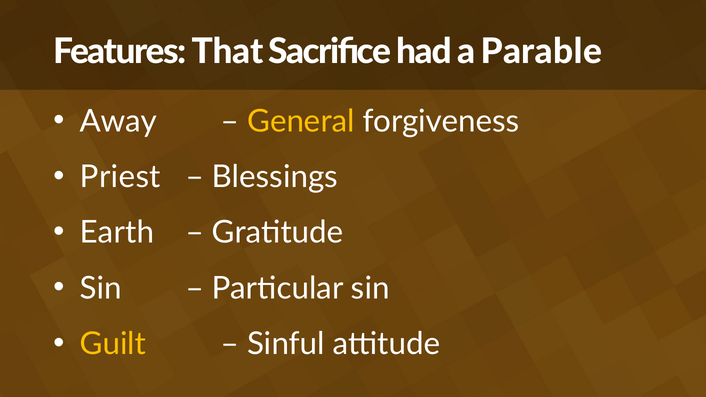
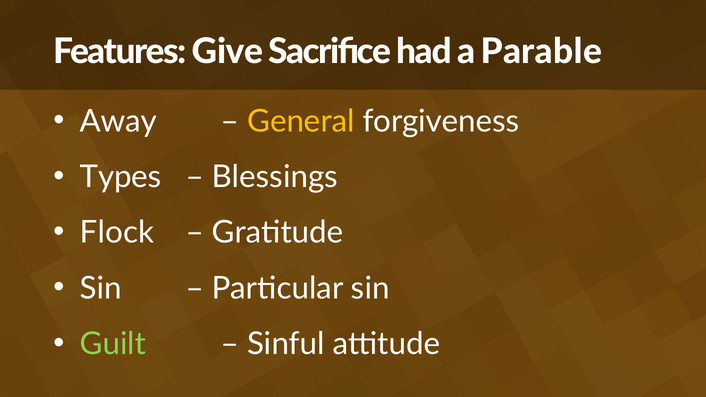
That: That -> Give (228, 51)
Priest: Priest -> Types (121, 177)
Earth: Earth -> Flock (117, 233)
Guilt colour: yellow -> light green (113, 344)
